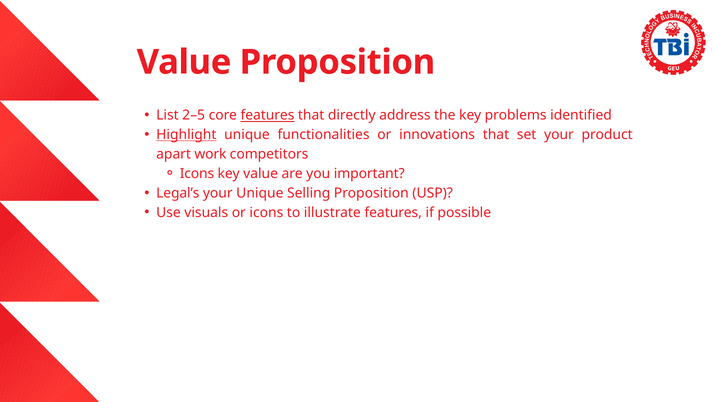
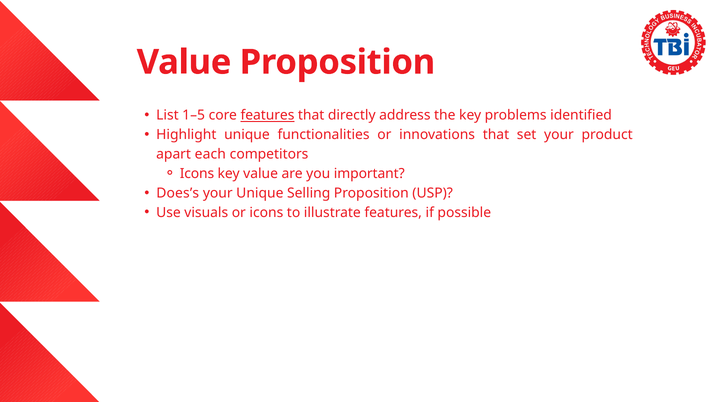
2–5: 2–5 -> 1–5 (194, 115)
Highlight underline: present -> none (186, 135)
work: work -> each (210, 154)
Legal’s: Legal’s -> Does’s (178, 193)
